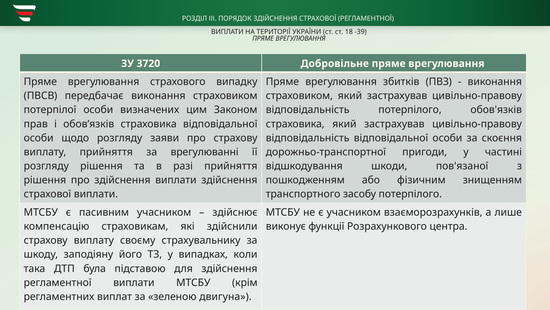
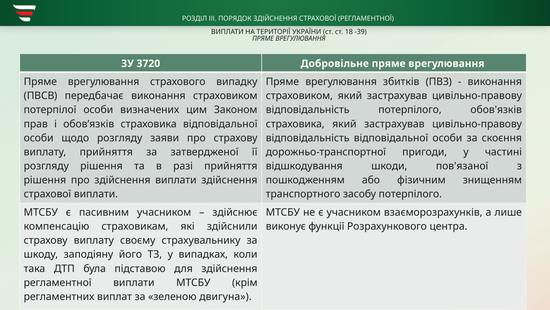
врегулюванні: врегулюванні -> затвердженої (205, 152)
